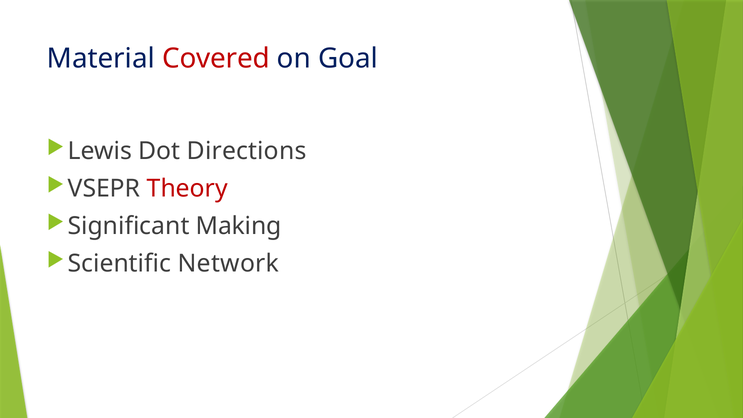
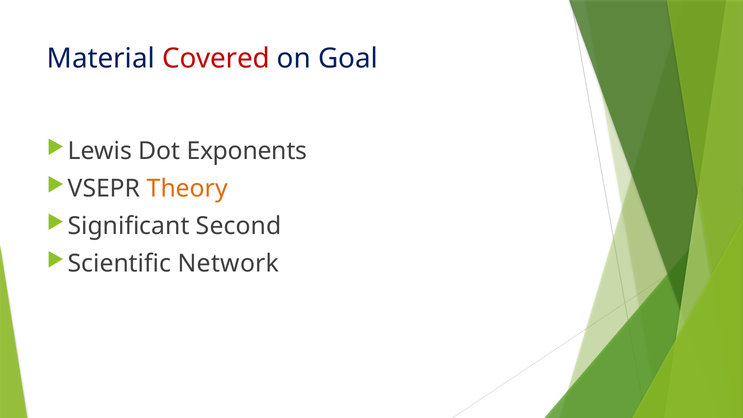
Directions: Directions -> Exponents (247, 151)
Theory colour: red -> orange (187, 189)
Making: Making -> Second (239, 226)
